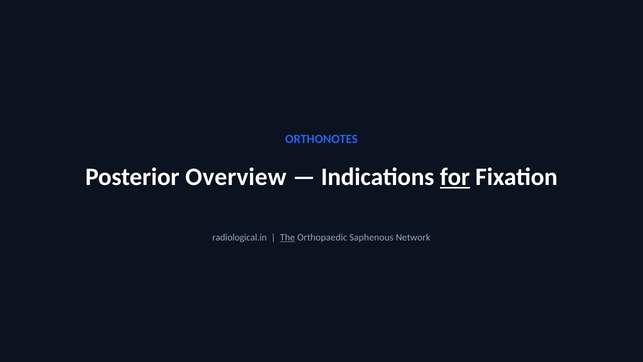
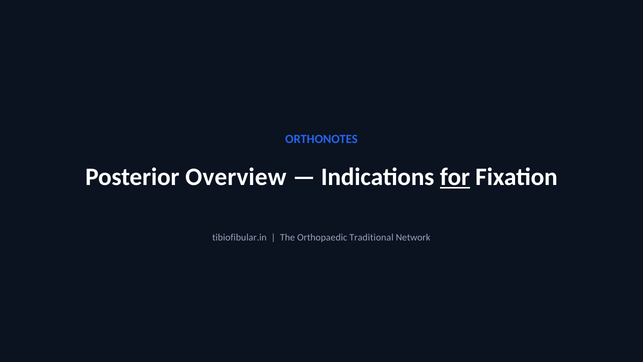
radiological.in: radiological.in -> tibiofibular.in (239, 238)
The underline: present -> none (288, 238)
Saphenous: Saphenous -> Traditional (371, 238)
